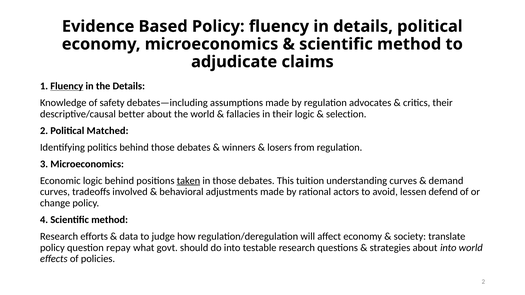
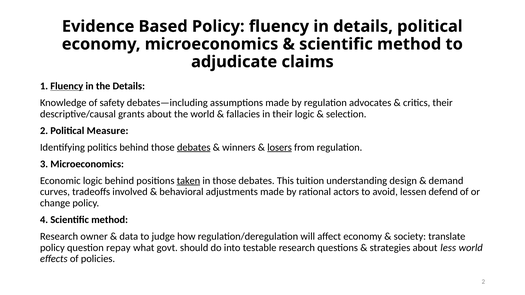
better: better -> grants (131, 114)
Matched: Matched -> Measure (108, 131)
debates underline: none -> present (194, 147)
losers underline: none -> present (280, 147)
understanding curves: curves -> design (403, 181)
efforts: efforts -> owner (94, 237)
about into: into -> less (448, 248)
